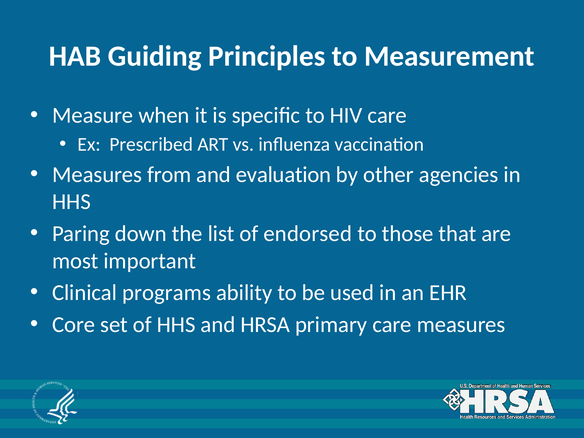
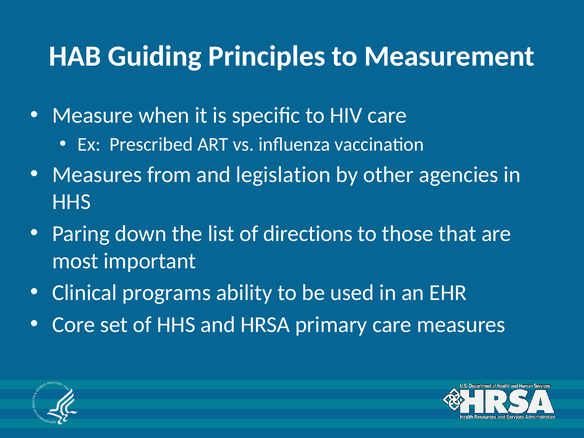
evaluation: evaluation -> legislation (283, 175)
endorsed: endorsed -> directions (308, 234)
